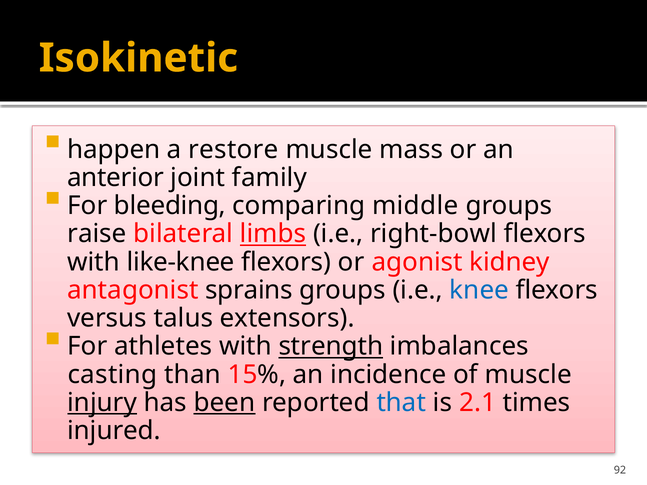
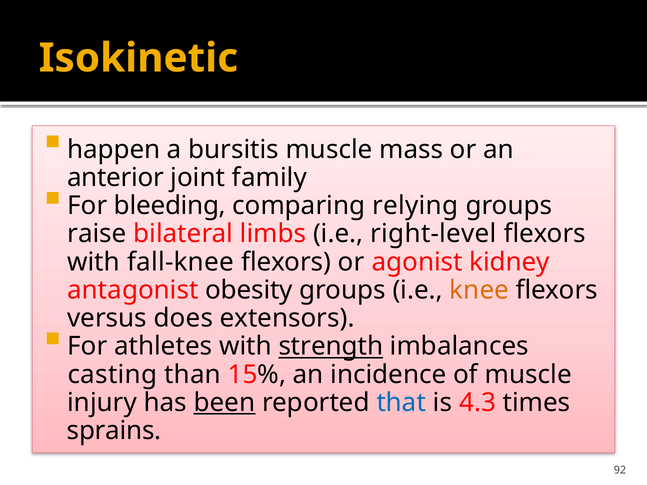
restore: restore -> bursitis (234, 150)
middle: middle -> relying (415, 206)
limbs underline: present -> none (273, 234)
right-bowl: right-bowl -> right-level (433, 234)
like-knee: like-knee -> fall-knee (180, 262)
sprains: sprains -> obesity (249, 290)
knee colour: blue -> orange (479, 290)
talus: talus -> does (183, 318)
injury underline: present -> none (102, 403)
2.1: 2.1 -> 4.3 (478, 403)
injured: injured -> sprains (114, 431)
